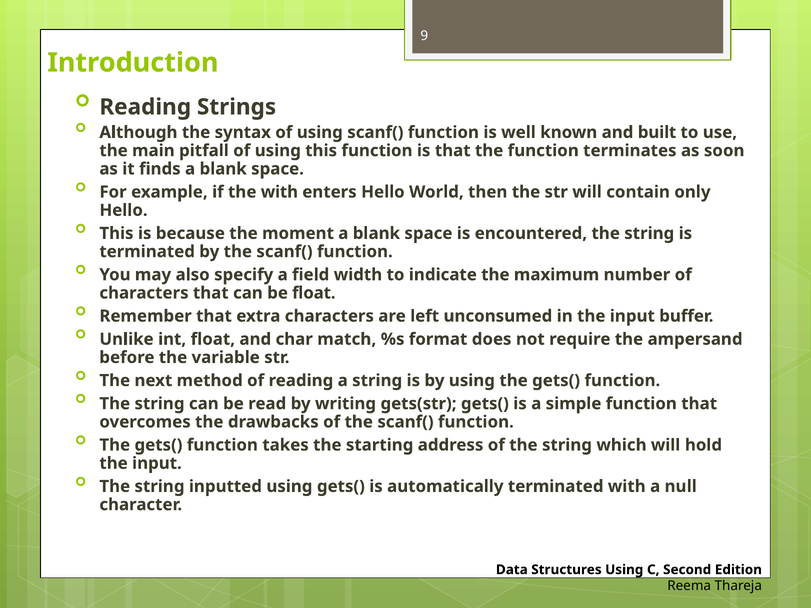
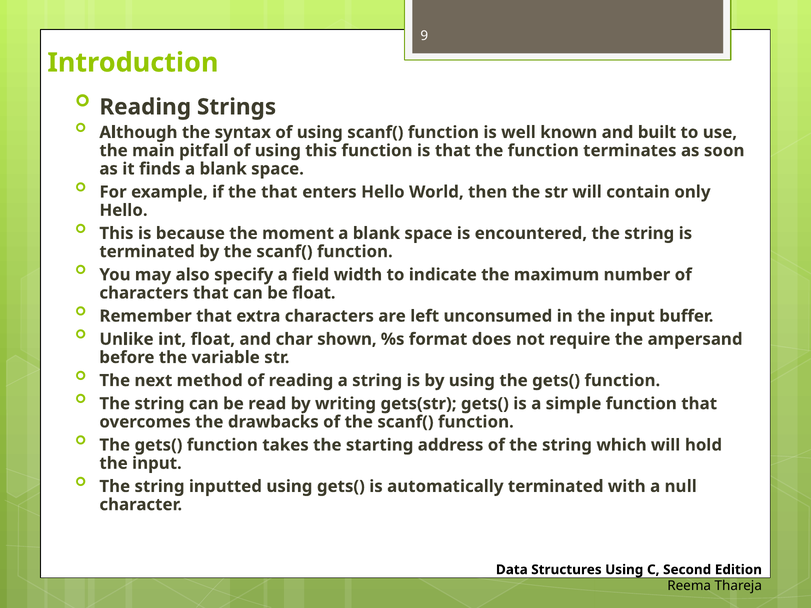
the with: with -> that (279, 192)
match: match -> shown (347, 339)
